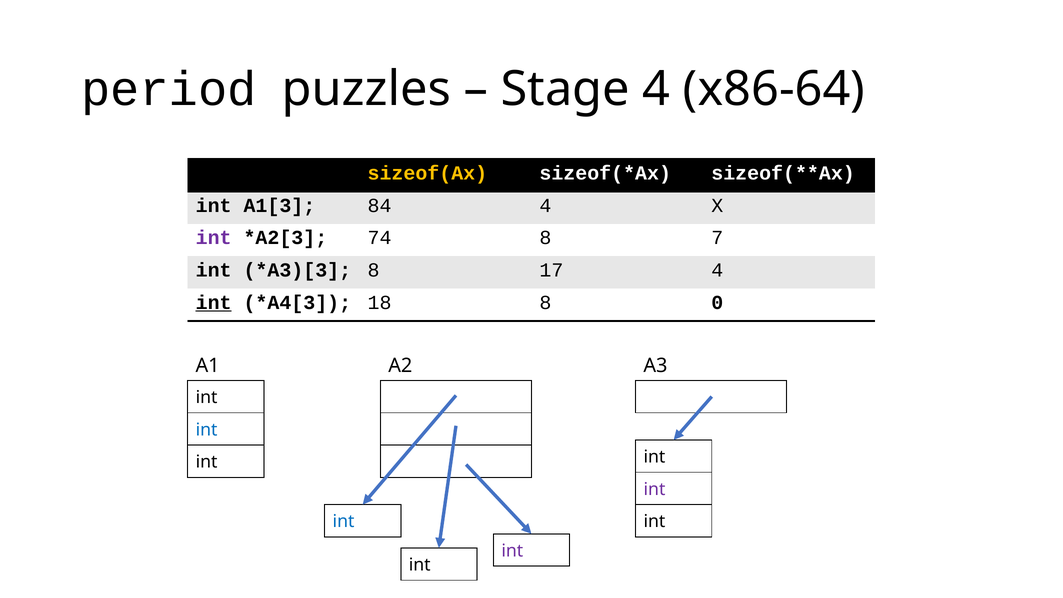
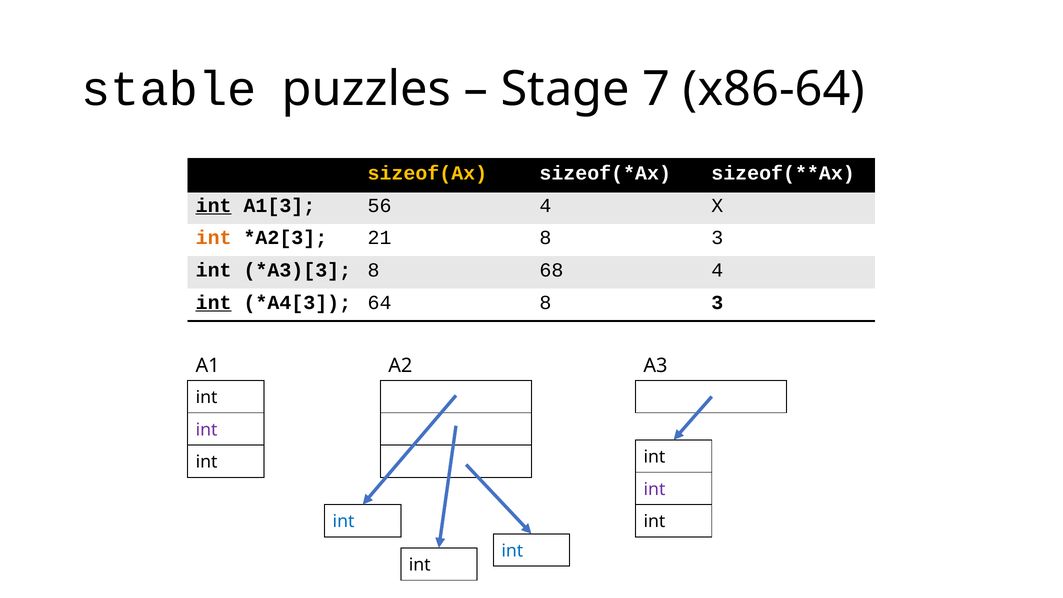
period: period -> stable (169, 89)
Stage 4: 4 -> 7 (656, 89)
int underline: none -> present (214, 206)
84: 84 -> 56 (380, 206)
int colour: purple -> orange (214, 238)
74: 74 -> 21 (380, 238)
7: 7 -> 3 (717, 238)
17: 17 -> 68 (551, 270)
18: 18 -> 64 (380, 302)
0: 0 -> 3 (717, 302)
int colour: blue -> purple (207, 430)
int colour: purple -> blue (512, 551)
